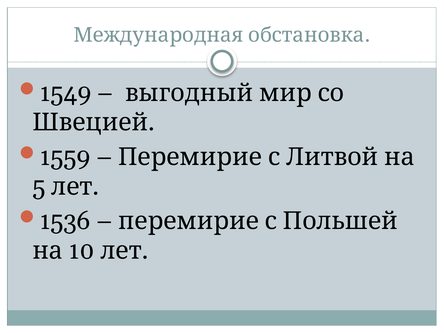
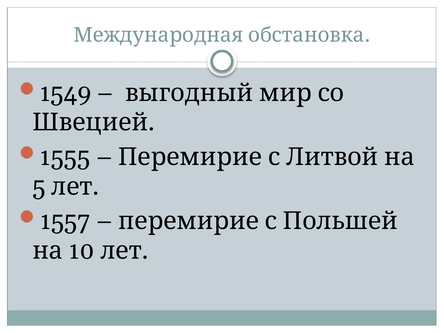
1559: 1559 -> 1555 (65, 157)
1536: 1536 -> 1557 (65, 221)
